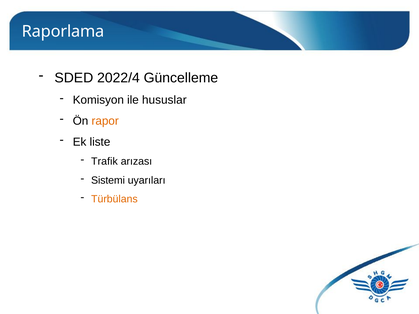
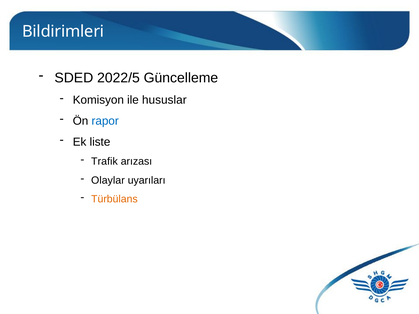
Raporlama: Raporlama -> Bildirimleri (63, 32)
2022/4: 2022/4 -> 2022/5 (118, 78)
rapor colour: orange -> blue (105, 121)
Sistemi: Sistemi -> Olaylar (108, 180)
